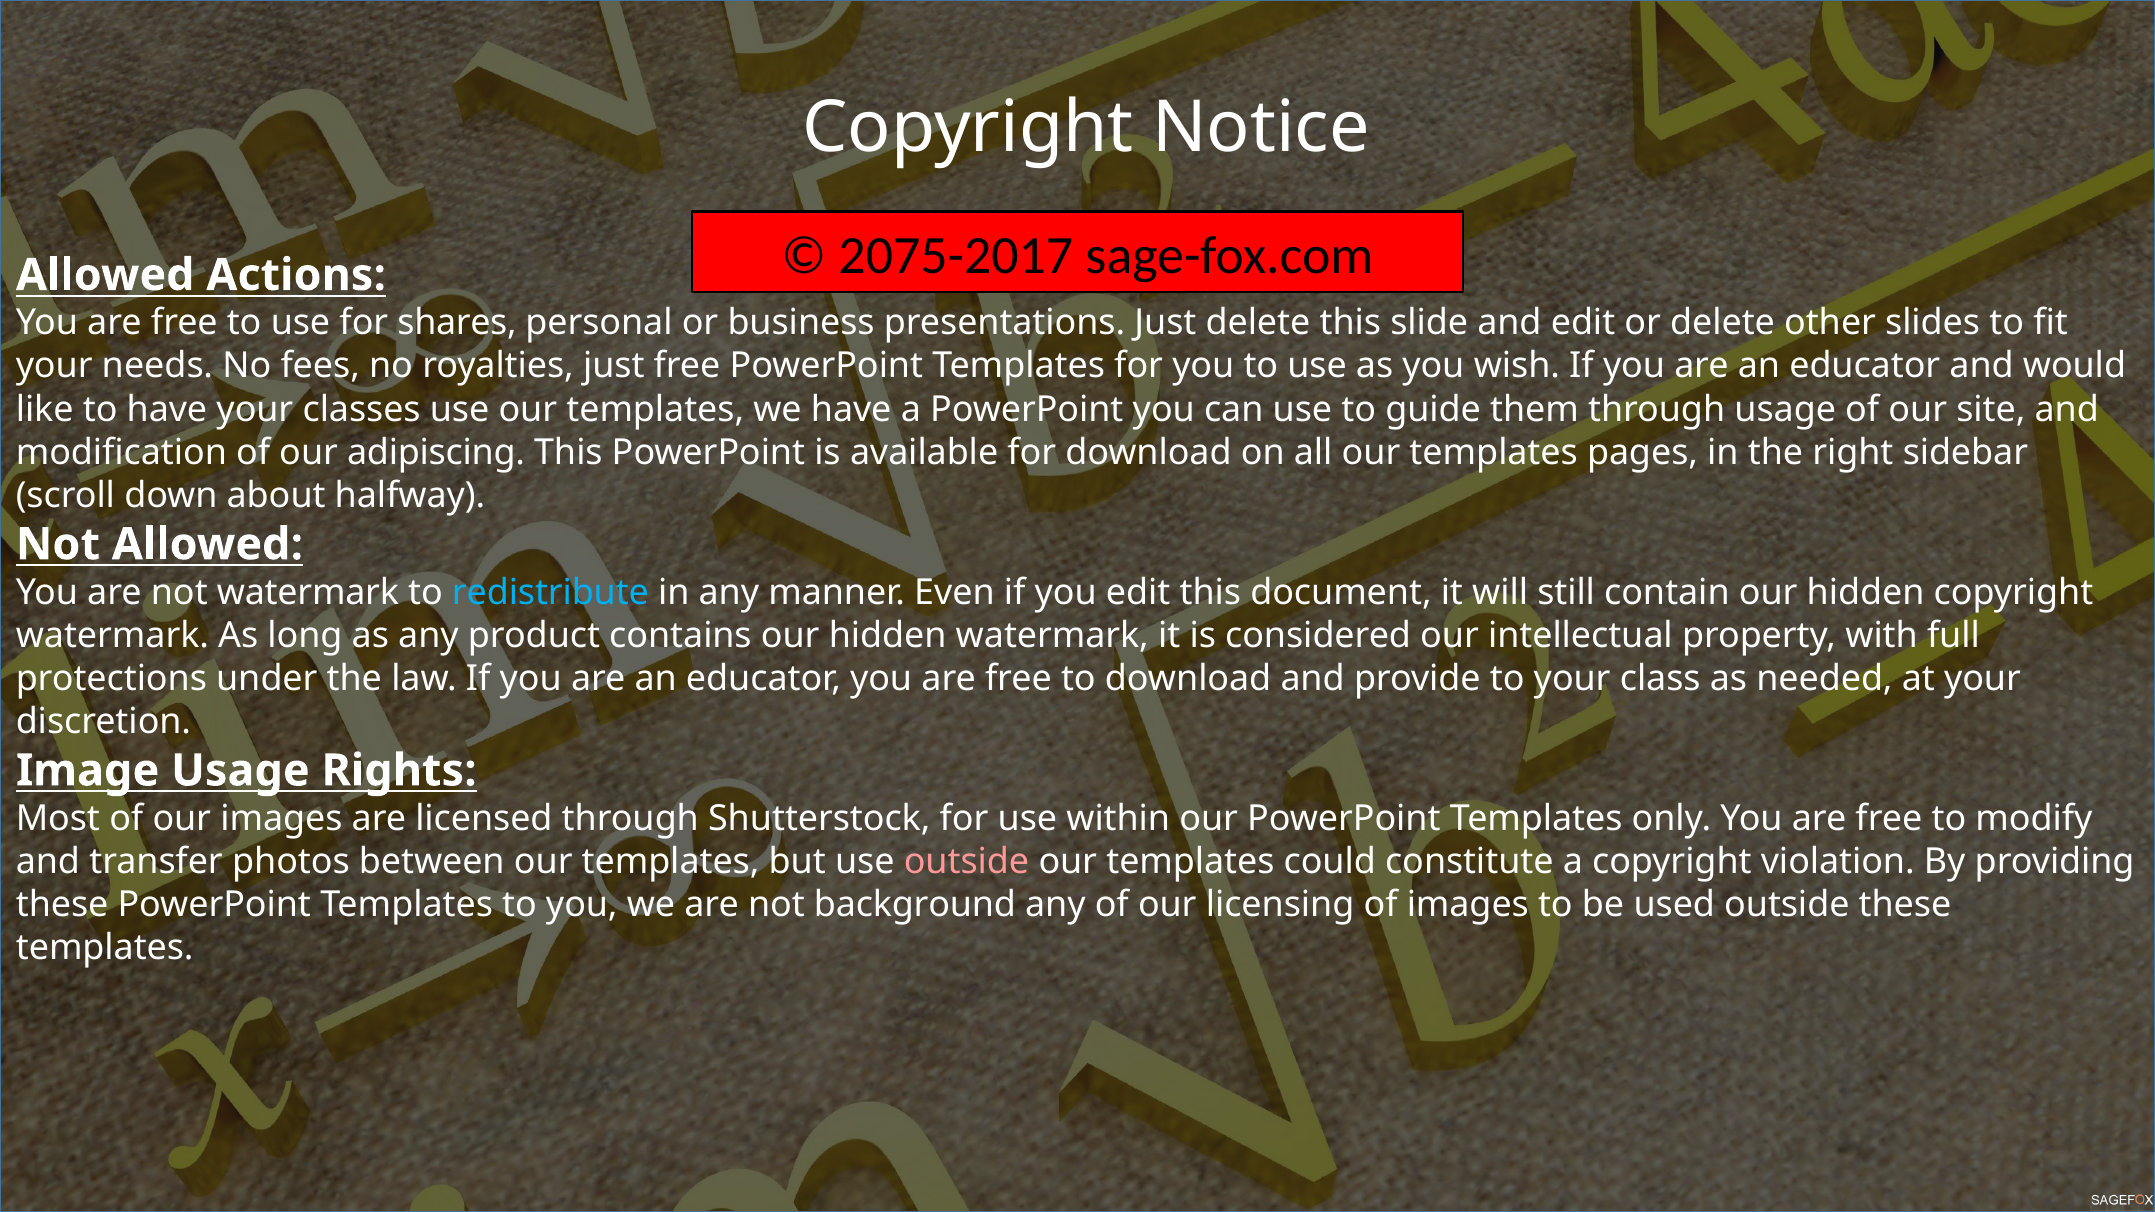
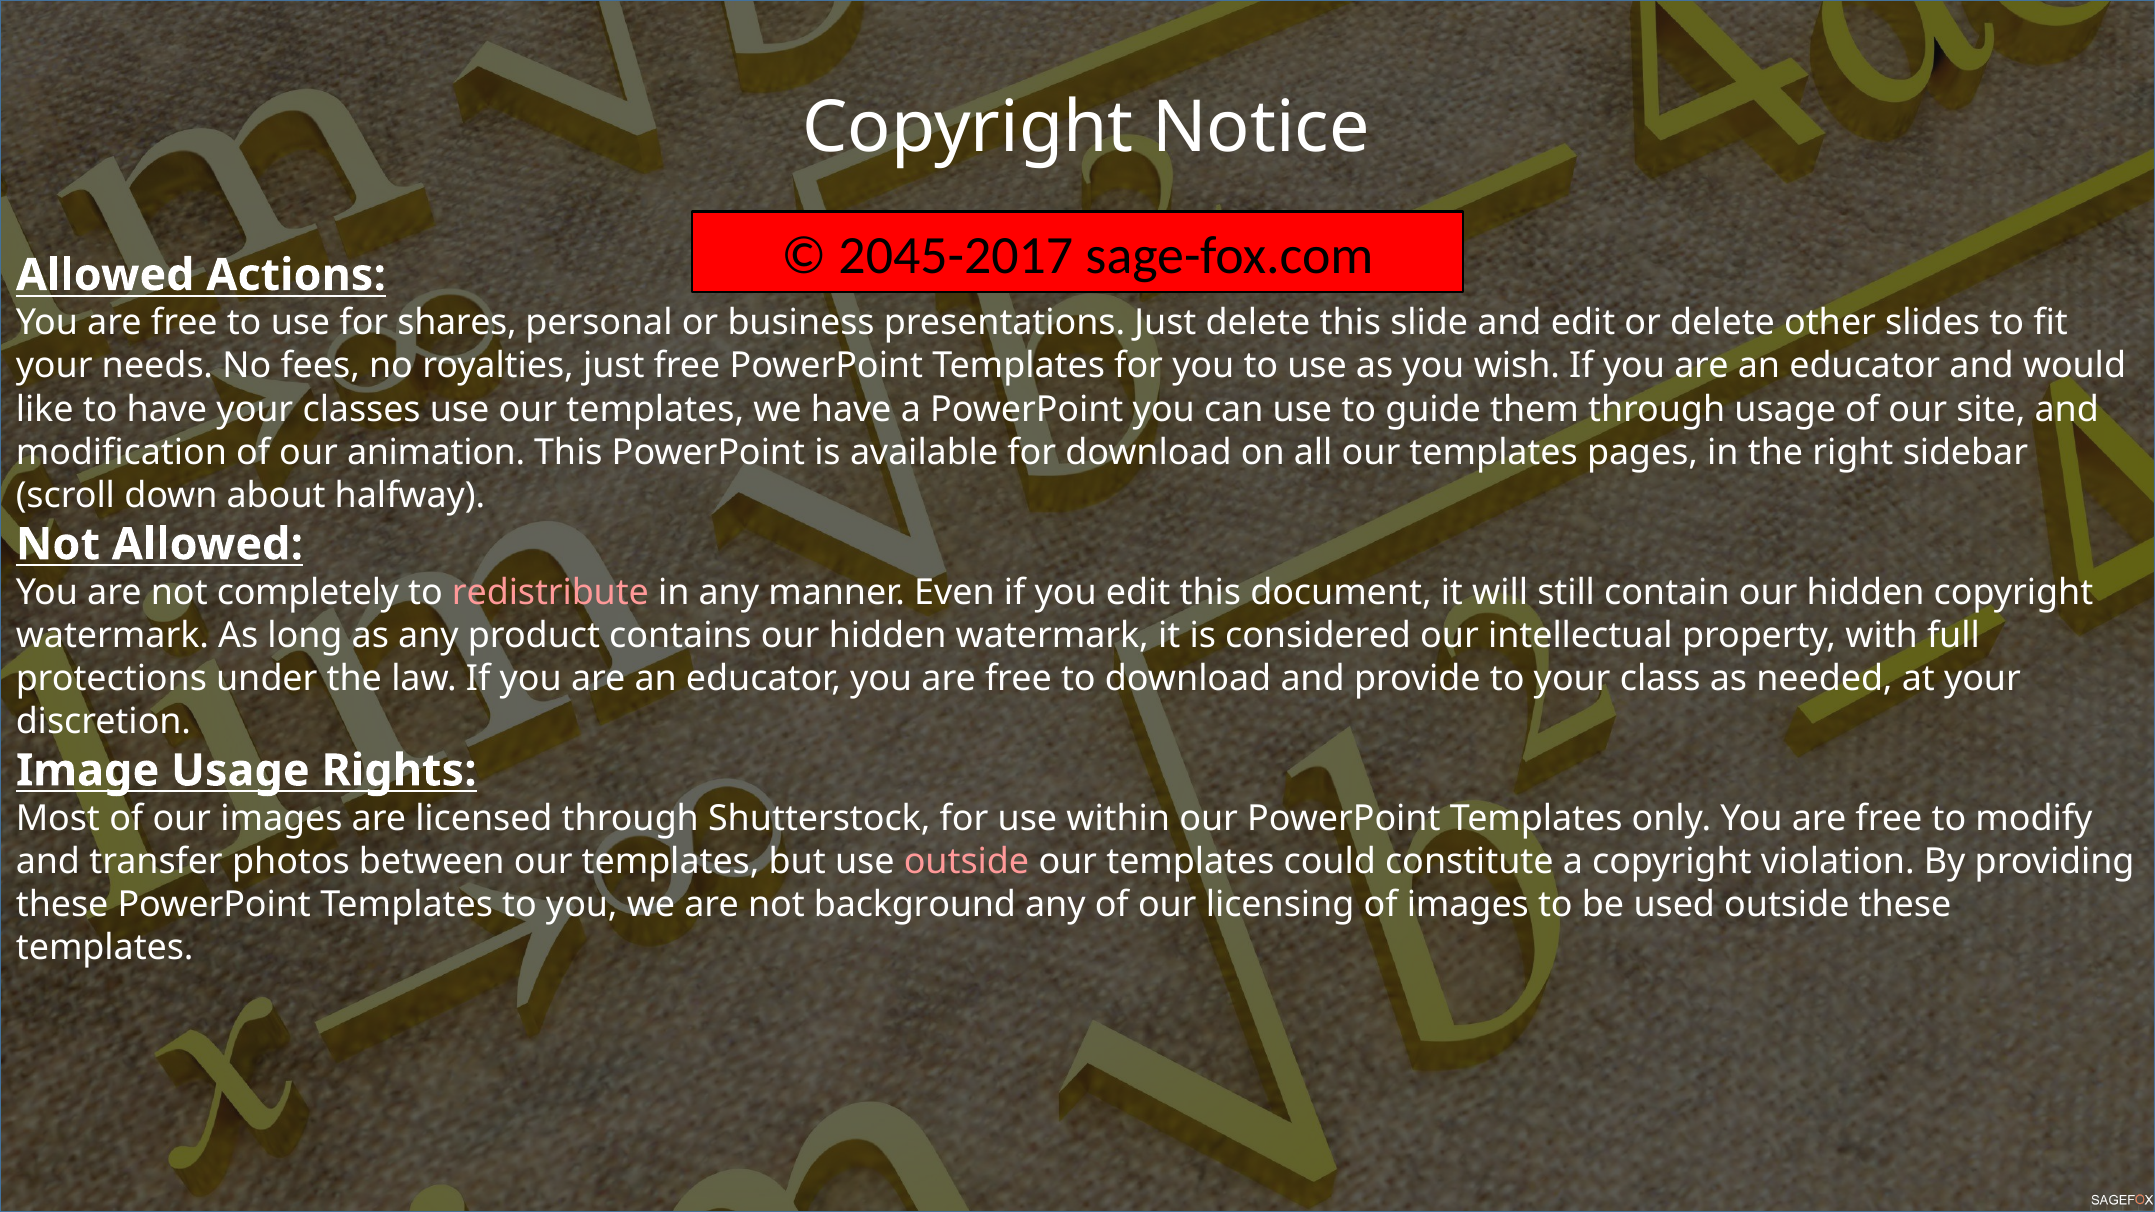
2075-2017: 2075-2017 -> 2045-2017 (956, 256)
adipiscing: adipiscing -> animation (436, 452)
not watermark: watermark -> completely (308, 592)
redistribute colour: light blue -> pink (550, 592)
